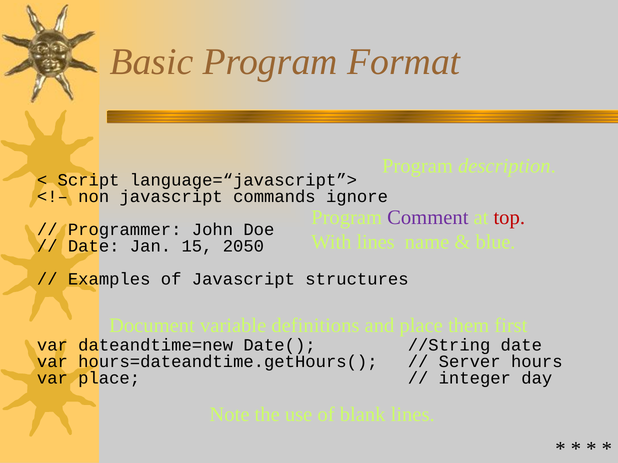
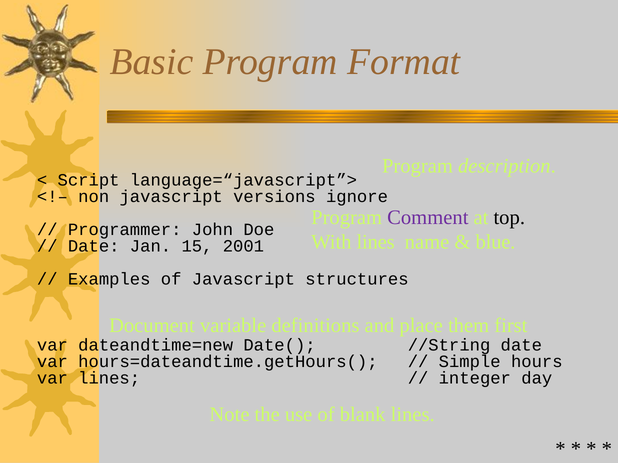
commands: commands -> versions (274, 197)
top colour: red -> black (509, 218)
2050: 2050 -> 2001 (243, 246)
Server: Server -> Simple (470, 362)
var place: place -> lines (109, 378)
